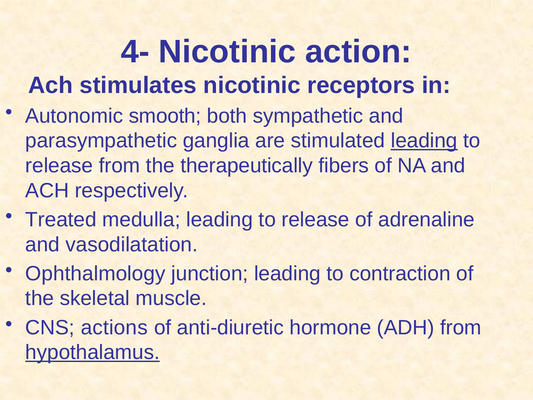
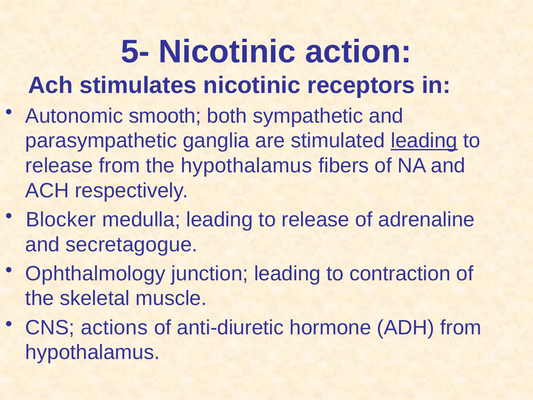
4-: 4- -> 5- (135, 52)
the therapeutically: therapeutically -> hypothalamus (246, 166)
Treated: Treated -> Blocker (61, 219)
vasodilatation: vasodilatation -> secretagogue (132, 244)
hypothalamus underline: present -> none (93, 352)
